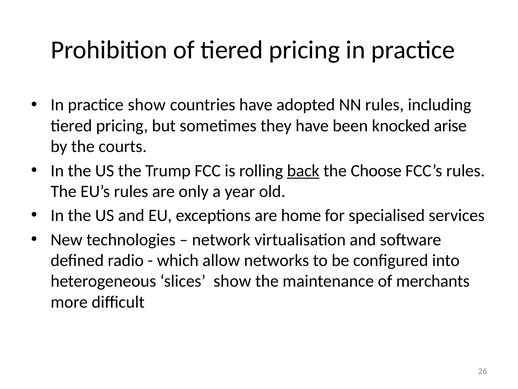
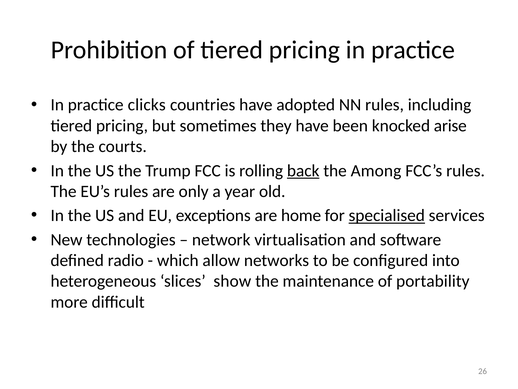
practice show: show -> clicks (147, 105)
Choose: Choose -> Among (376, 170)
specialised underline: none -> present (387, 215)
merchants: merchants -> portability (433, 281)
